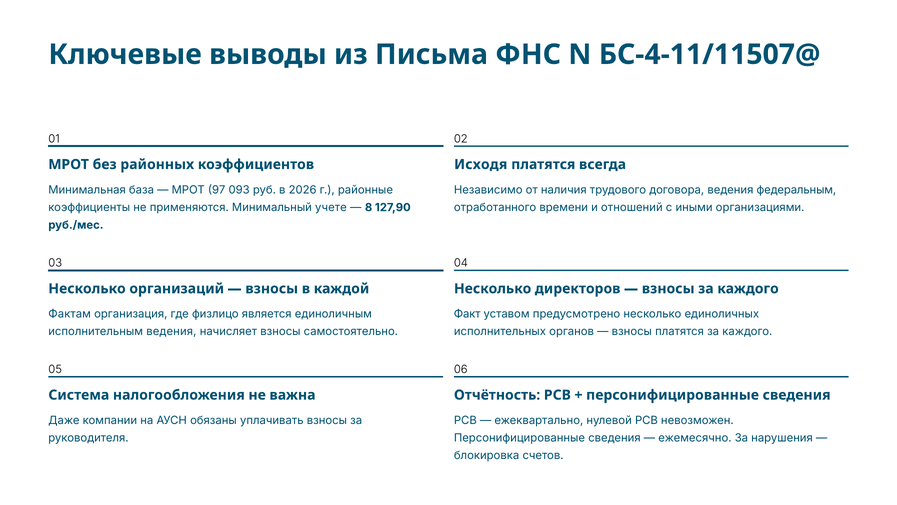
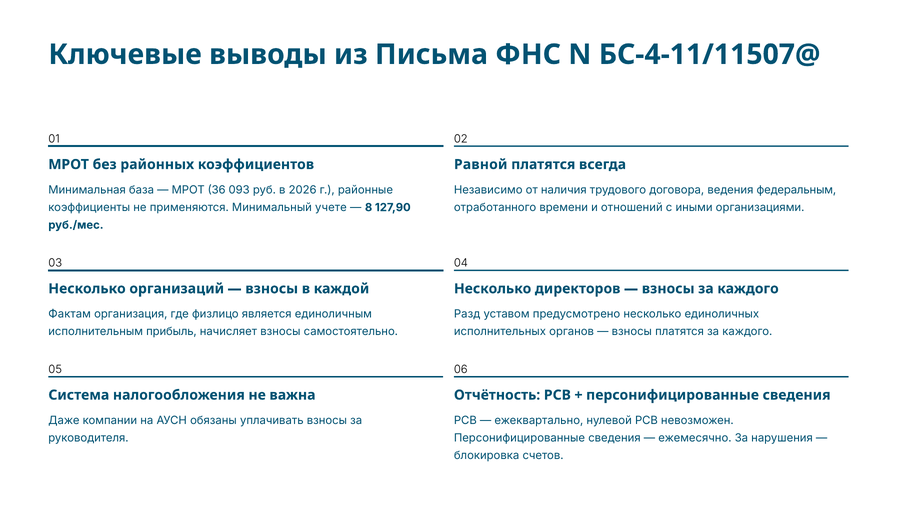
Исходя: Исходя -> Равной (481, 164)
97: 97 -> 36 (217, 190)
Факт: Факт -> Разд (467, 314)
исполнительным ведения: ведения -> прибыль (171, 331)
